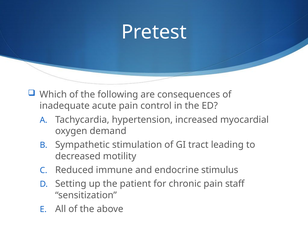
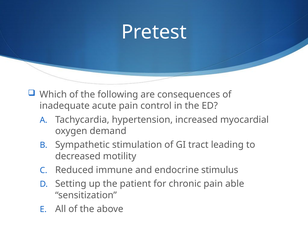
staff: staff -> able (235, 184)
